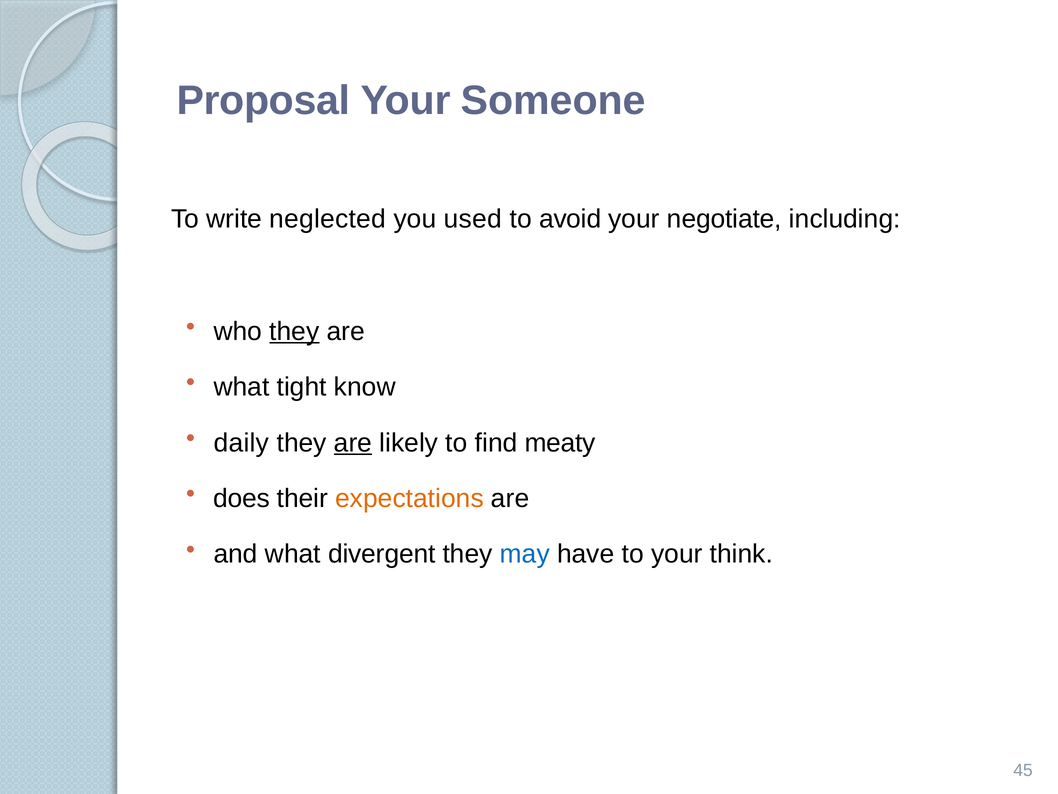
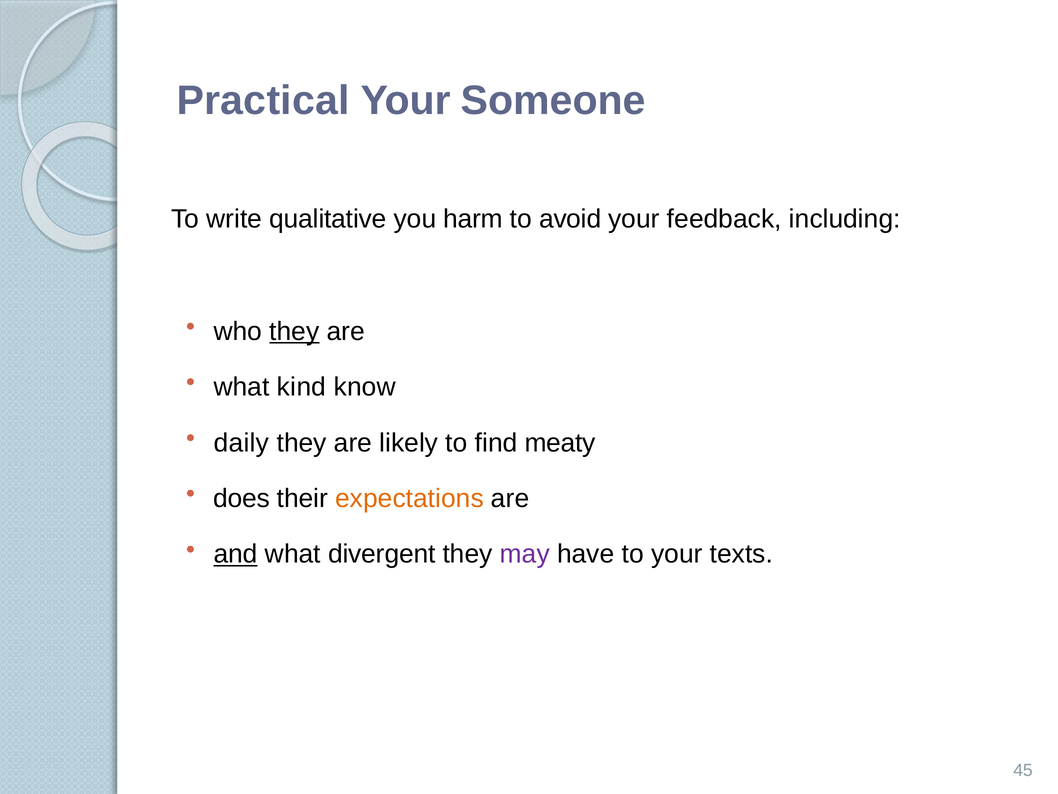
Proposal: Proposal -> Practical (263, 101)
neglected: neglected -> qualitative (328, 219)
used: used -> harm (473, 219)
negotiate: negotiate -> feedback (724, 219)
tight: tight -> kind (302, 387)
are underline: present -> none (353, 443)
and underline: none -> present (236, 554)
may colour: blue -> purple (525, 554)
think: think -> texts (741, 554)
